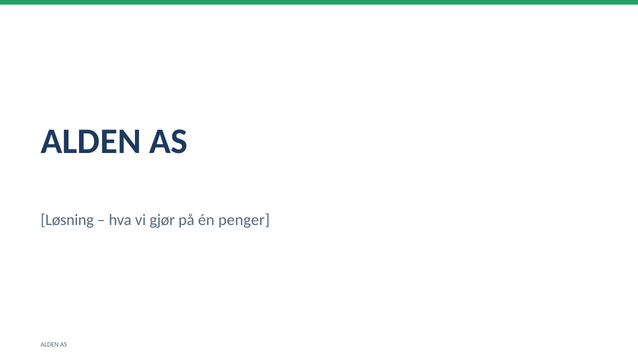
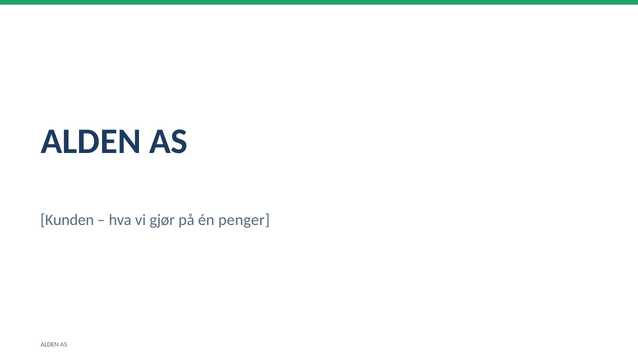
Løsning: Løsning -> Kunden (67, 220)
